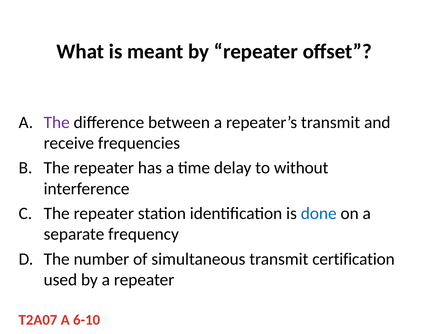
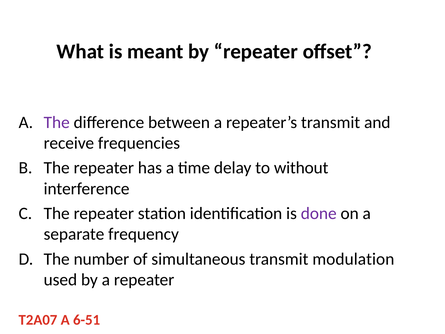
done colour: blue -> purple (319, 213)
certification: certification -> modulation (353, 259)
6-10: 6-10 -> 6-51 (87, 320)
